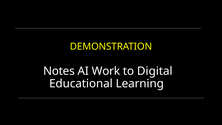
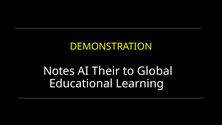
Work: Work -> Their (106, 71)
Digital: Digital -> Global (155, 71)
